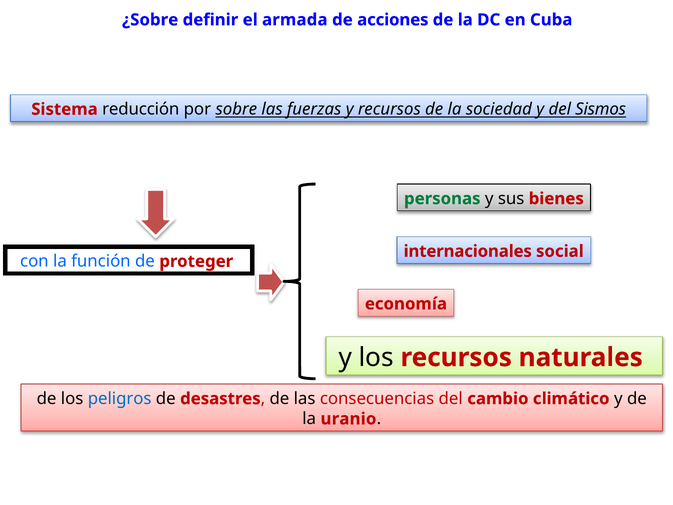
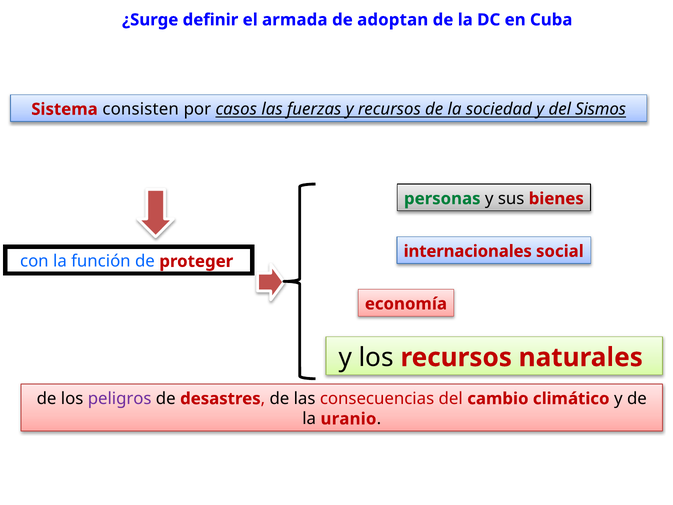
¿Sobre: ¿Sobre -> ¿Surge (150, 20)
acciones: acciones -> adoptan (393, 20)
reducción: reducción -> consisten (141, 109)
sobre: sobre -> casos (236, 109)
peligros colour: blue -> purple (120, 398)
